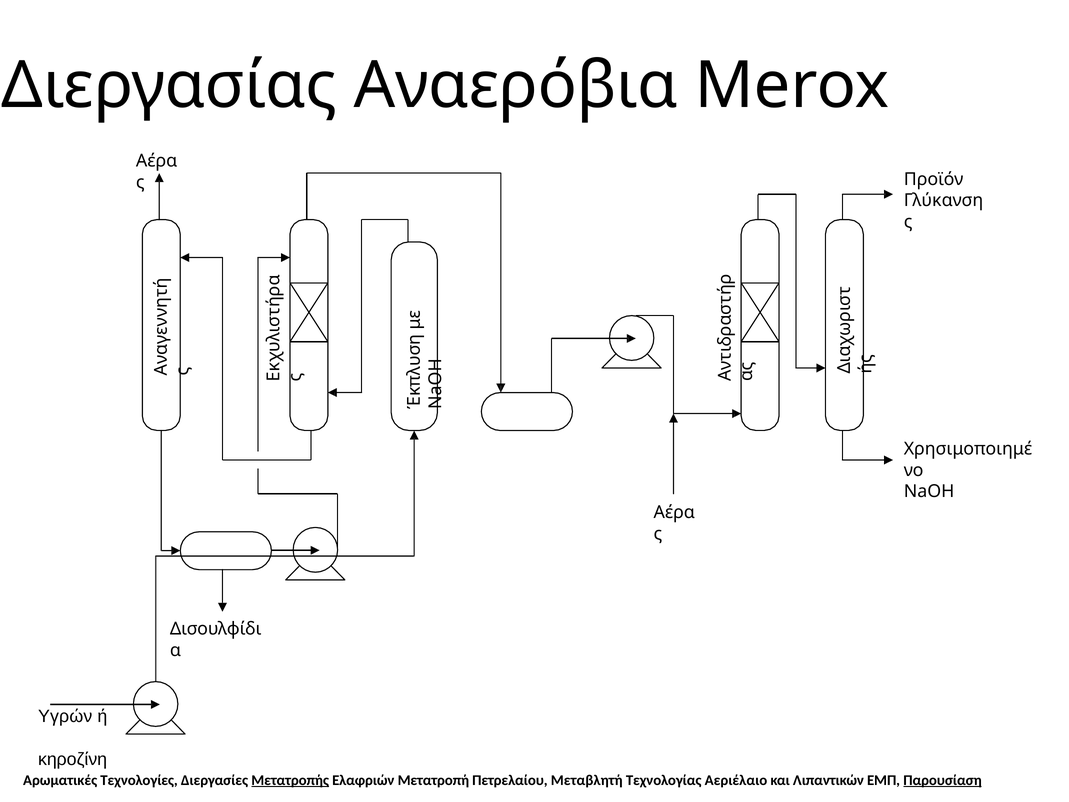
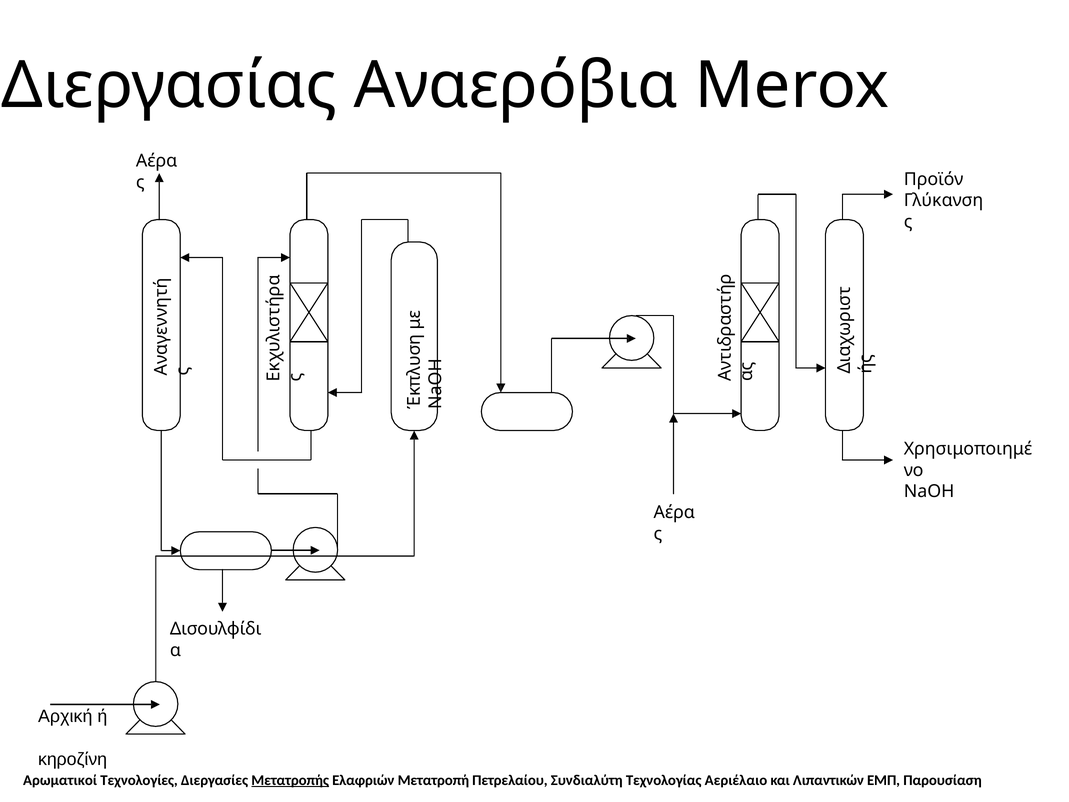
Υγρών: Υγρών -> Αρχική (65, 716)
Αρωματικές: Αρωματικές -> Αρωματικοί (60, 780)
Μεταβλητή: Μεταβλητή -> Συνδιαλύτη (587, 780)
Παρουσίαση underline: present -> none (943, 780)
